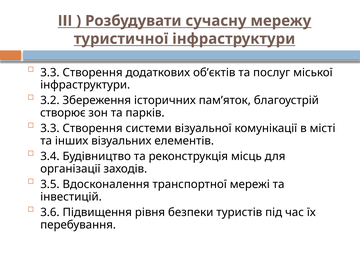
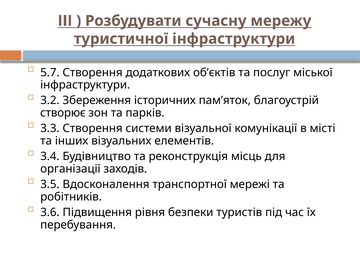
3.3: 3.3 -> 5.7 (50, 72)
інвестицій: інвестицій -> робітників (71, 197)
